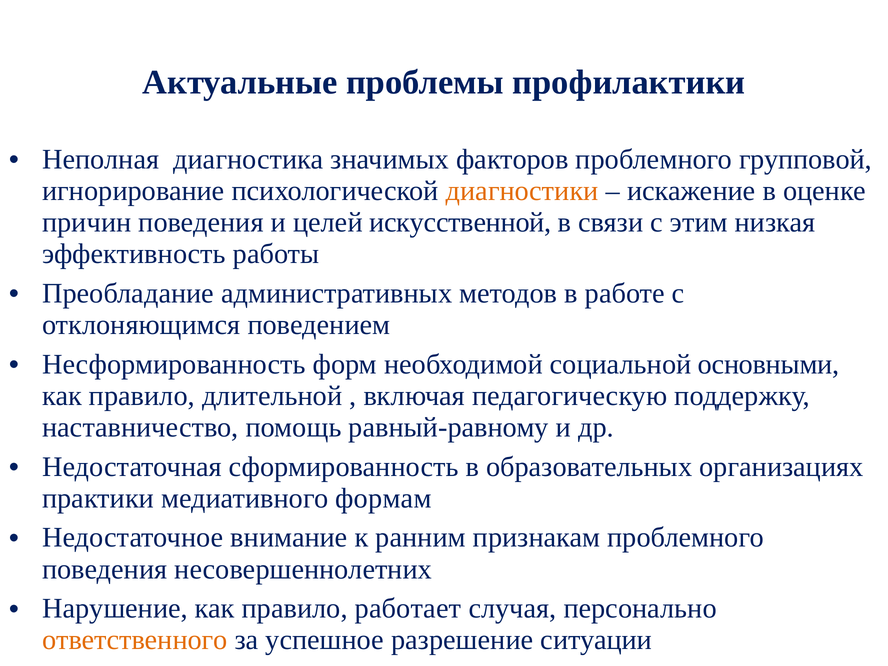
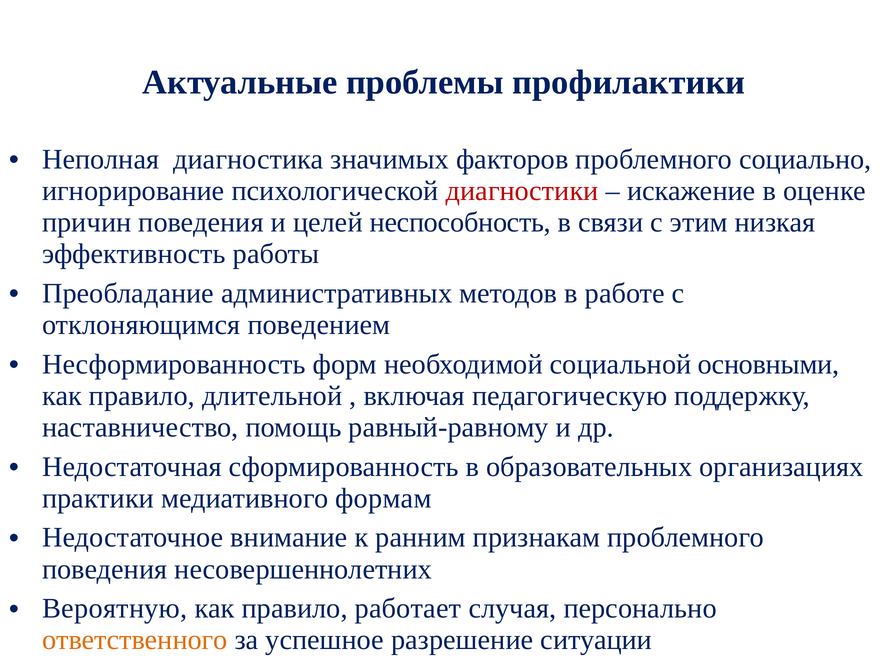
групповой: групповой -> социально (805, 159)
диагностики colour: orange -> red (522, 191)
искусственной: искусственной -> неспособность (460, 222)
Нарушение: Нарушение -> Вероятную (115, 609)
